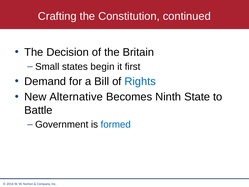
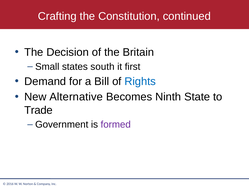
begin: begin -> south (102, 67)
Battle: Battle -> Trade (38, 110)
formed colour: blue -> purple (116, 124)
